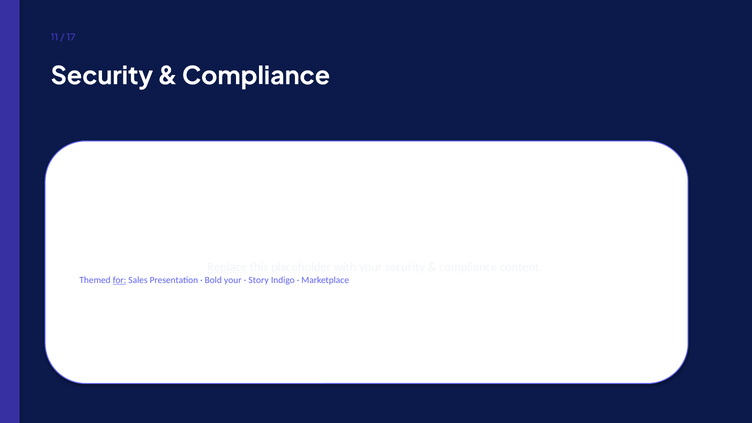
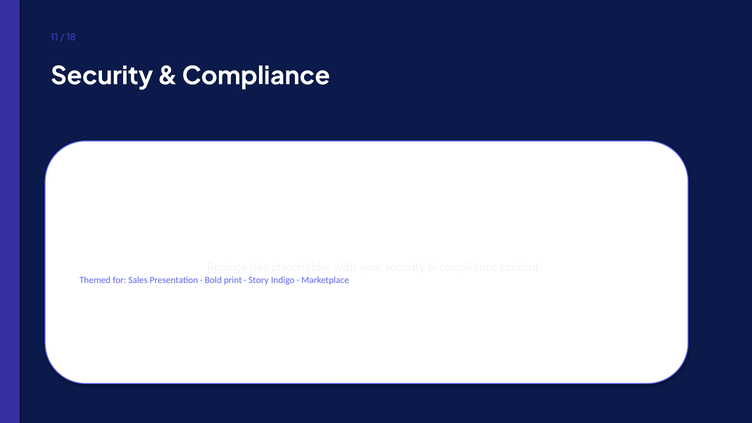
17: 17 -> 18 (71, 37)
for underline: present -> none (119, 280)
Bold your: your -> print (233, 280)
